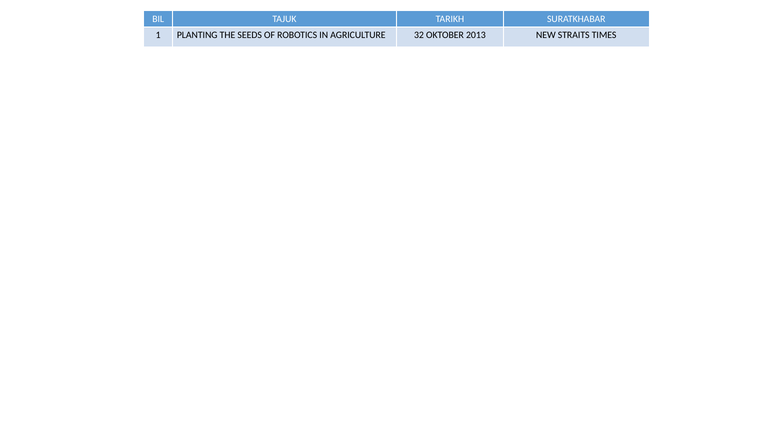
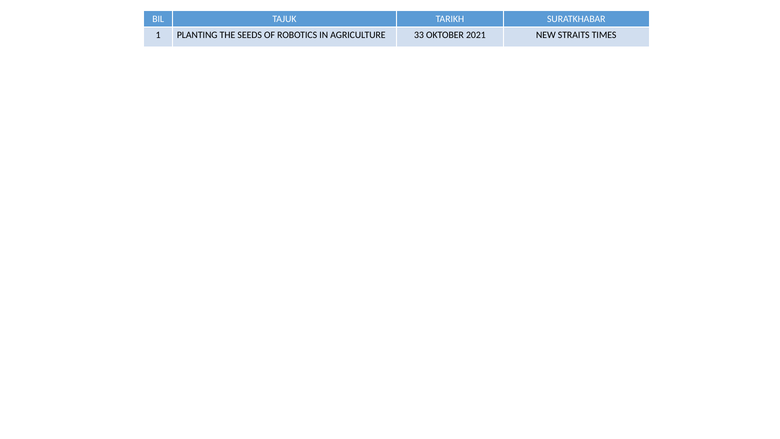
32: 32 -> 33 (419, 35)
2013: 2013 -> 2021 (476, 35)
